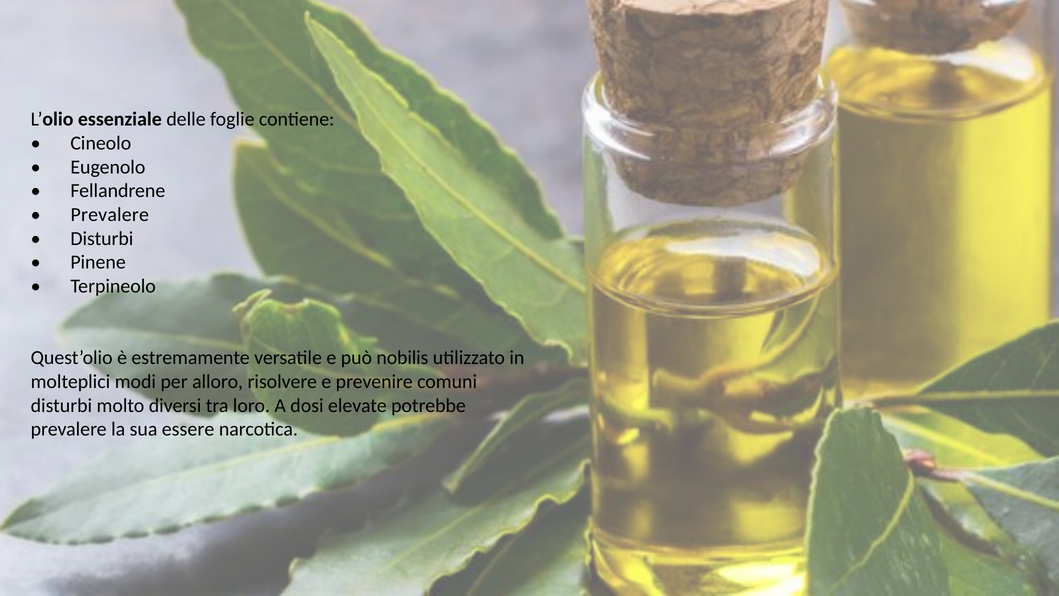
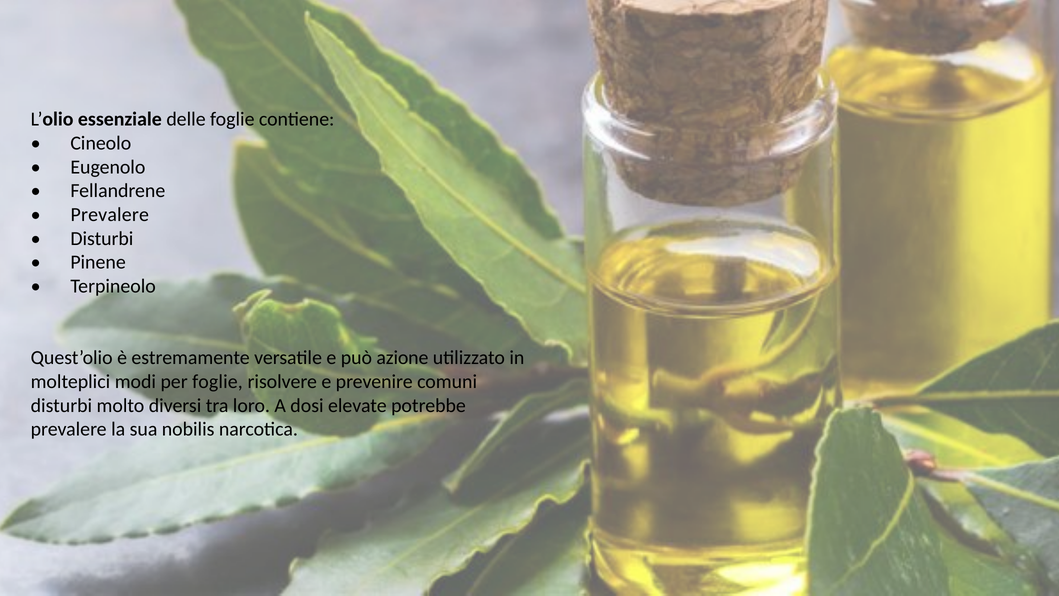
nobilis: nobilis -> azione (402, 358)
per alloro: alloro -> foglie (217, 381)
essere: essere -> nobilis (188, 429)
